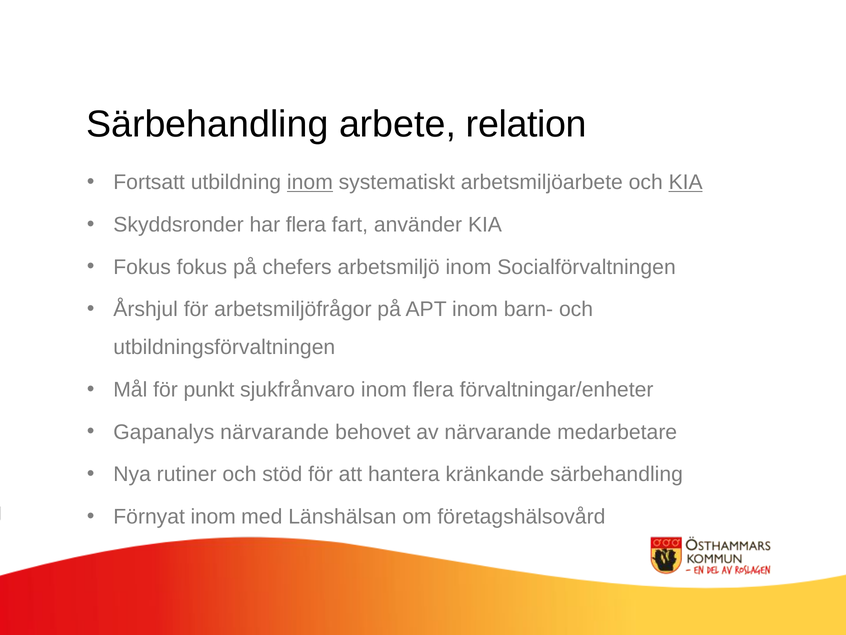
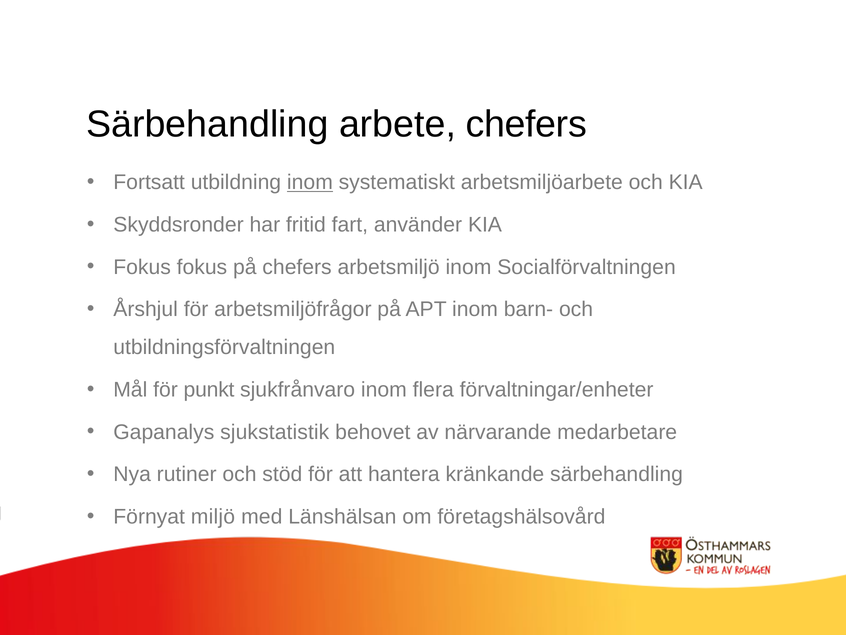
arbete relation: relation -> chefers (526, 124)
KIA underline: present -> none (686, 182)
har flera: flera -> fritid (306, 225)
Gapanalys närvarande: närvarande -> sjukstatistik (275, 432)
Förnyat inom: inom -> miljö (213, 516)
